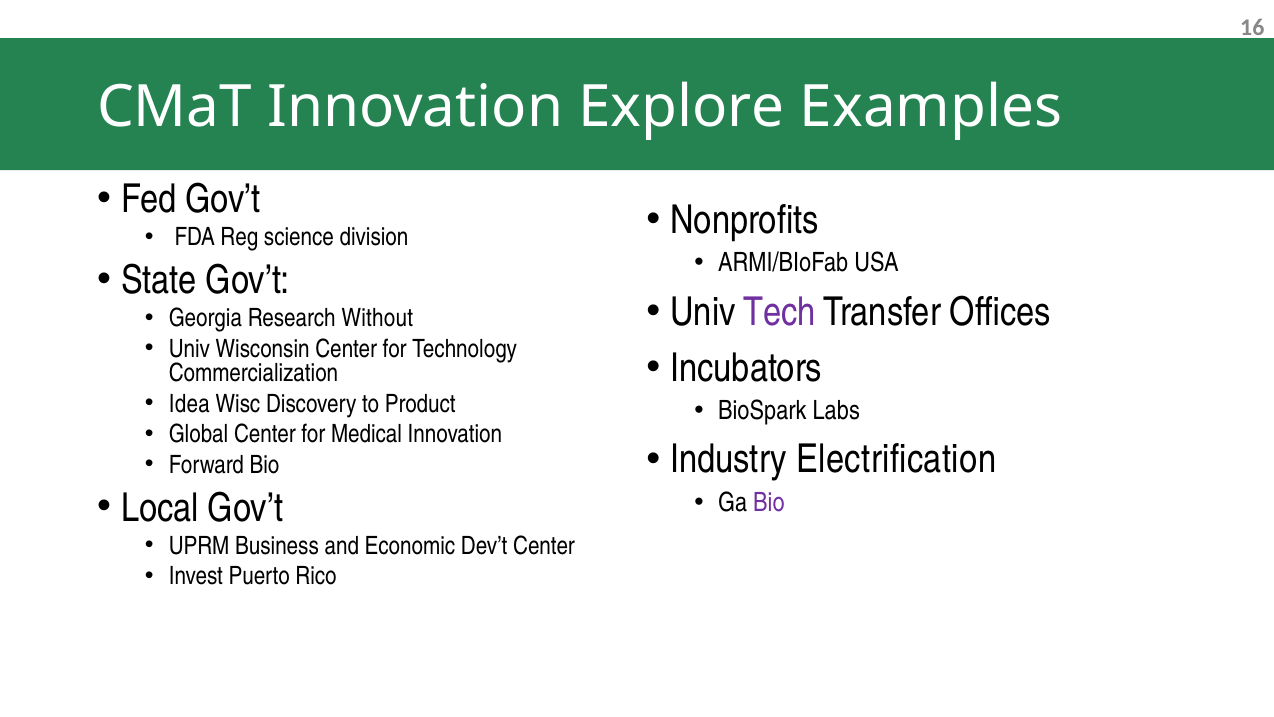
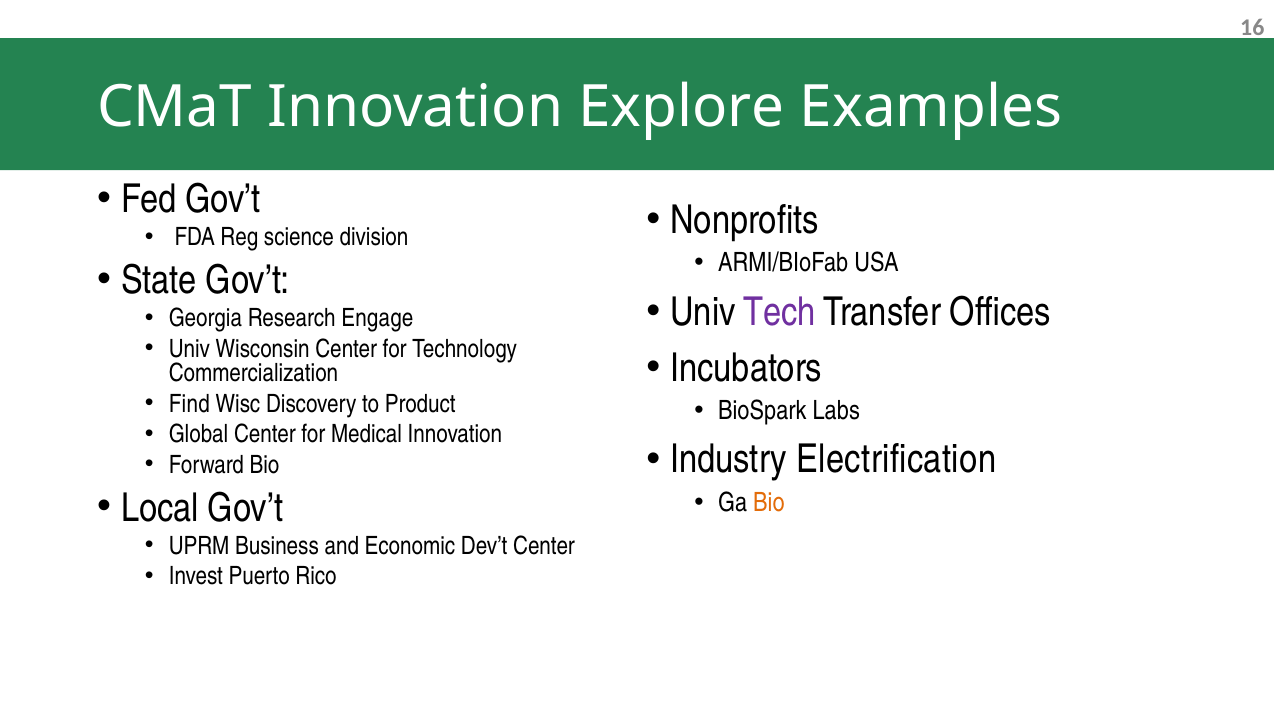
Without: Without -> Engage (377, 318)
Idea: Idea -> Find (189, 404)
Bio colour: purple -> orange (769, 502)
